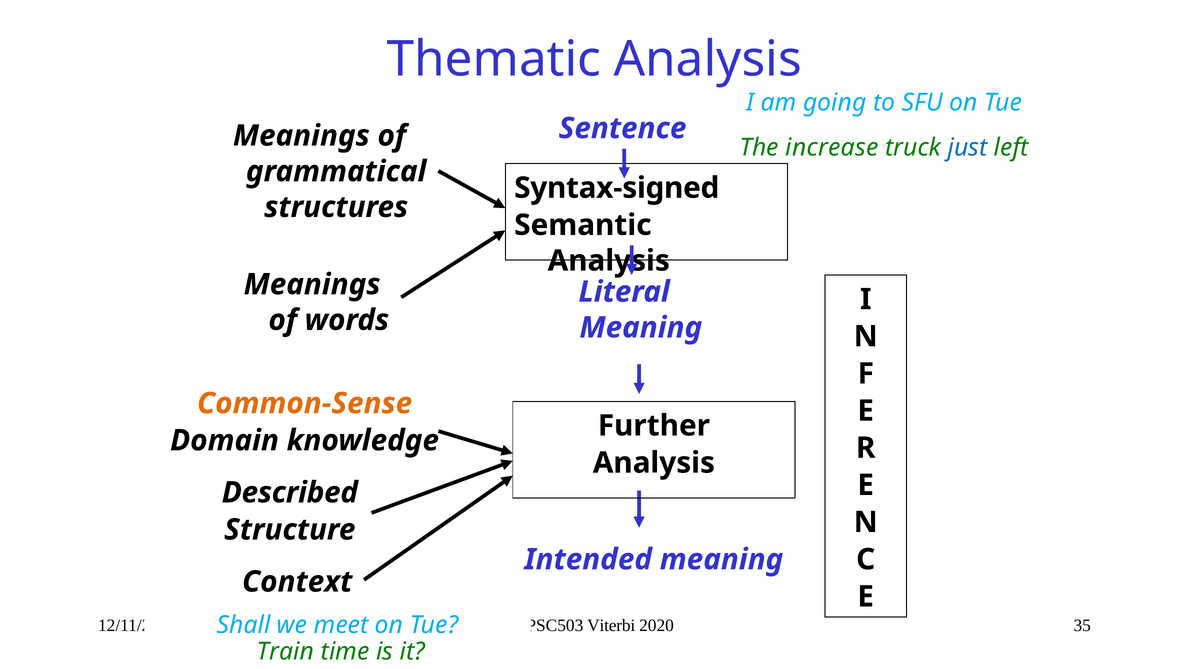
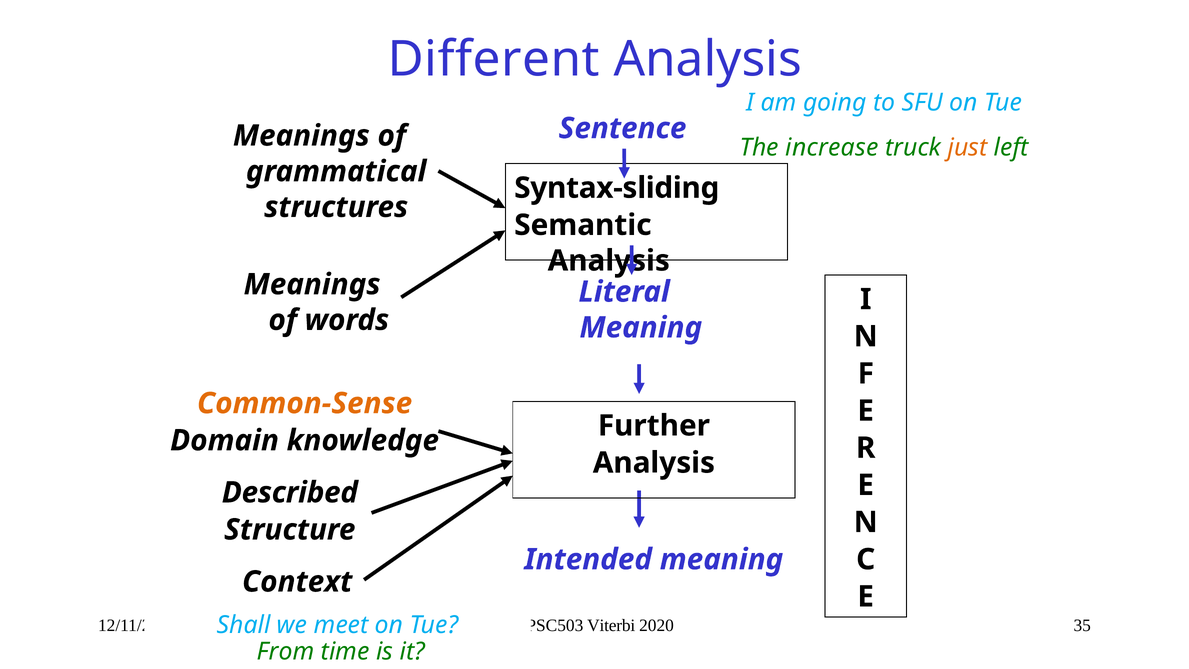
Thematic: Thematic -> Different (494, 59)
just colour: blue -> orange (967, 147)
Syntax-signed: Syntax-signed -> Syntax-sliding (617, 188)
Train: Train -> From (285, 651)
